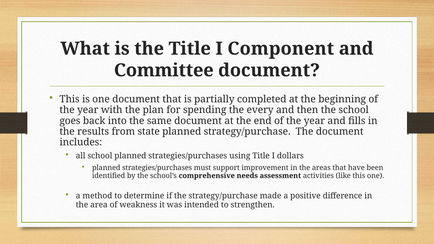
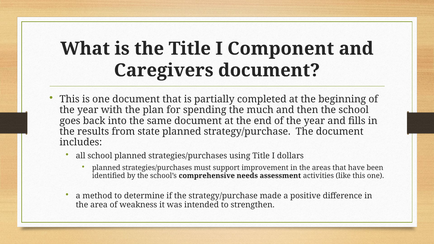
Committee: Committee -> Caregivers (164, 70)
every: every -> much (260, 110)
